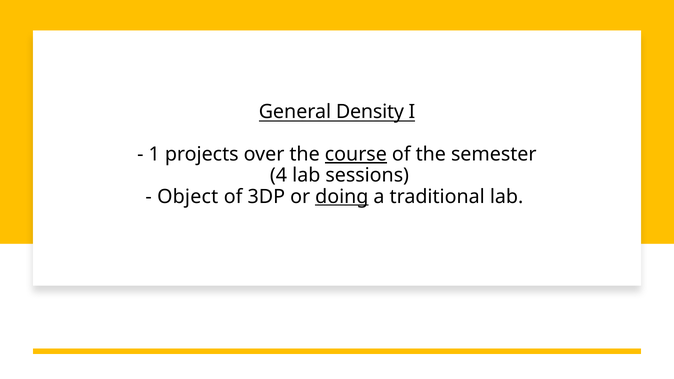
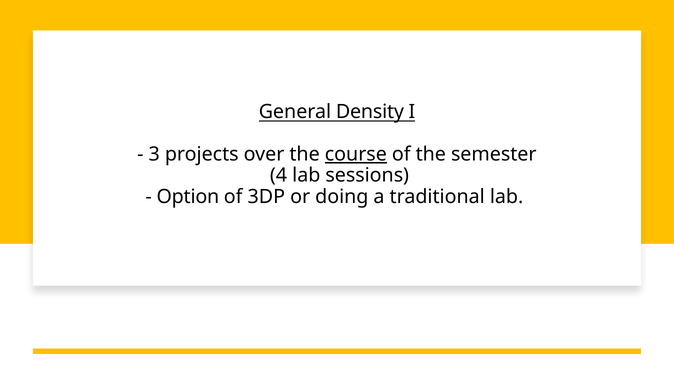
1: 1 -> 3 (154, 154)
Object: Object -> Option (188, 197)
doing underline: present -> none (342, 197)
